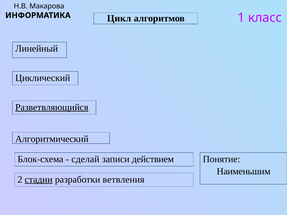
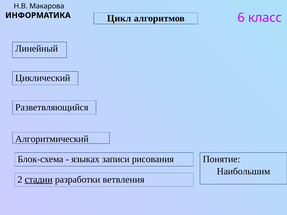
1: 1 -> 6 (241, 18)
Разветвляющийся underline: present -> none (52, 107)
сделай: сделай -> языках (85, 159)
действием: действием -> рисования (153, 159)
Наименьшим: Наименьшим -> Наибольшим (244, 172)
